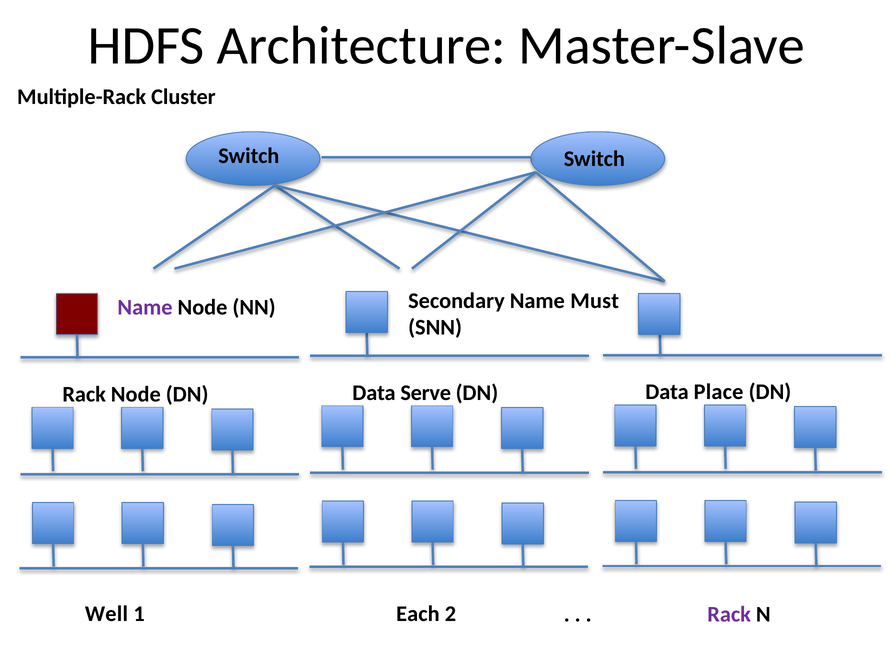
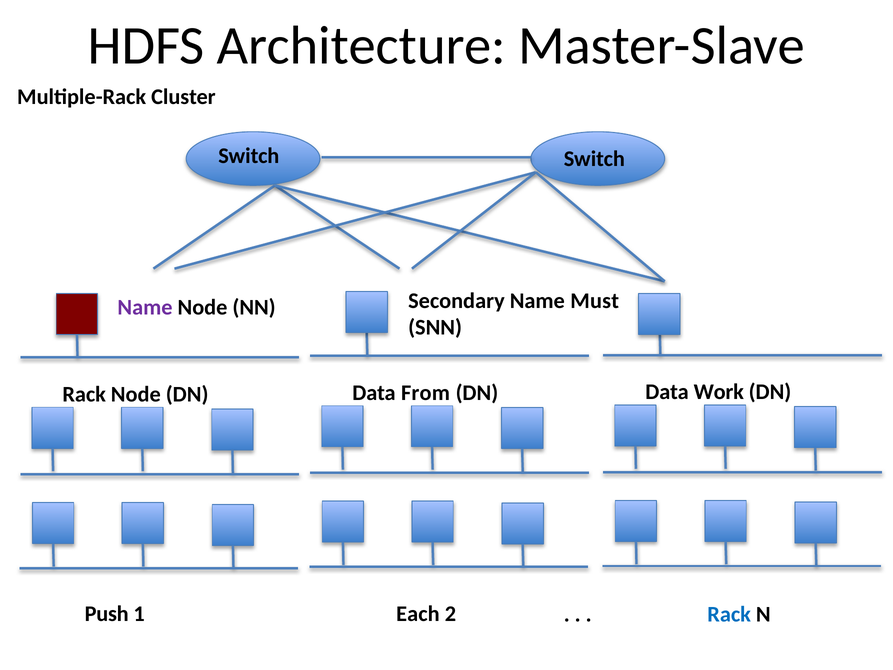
Serve: Serve -> From (425, 393)
Place: Place -> Work (719, 392)
Well: Well -> Push (107, 614)
Rack colour: purple -> blue (729, 614)
